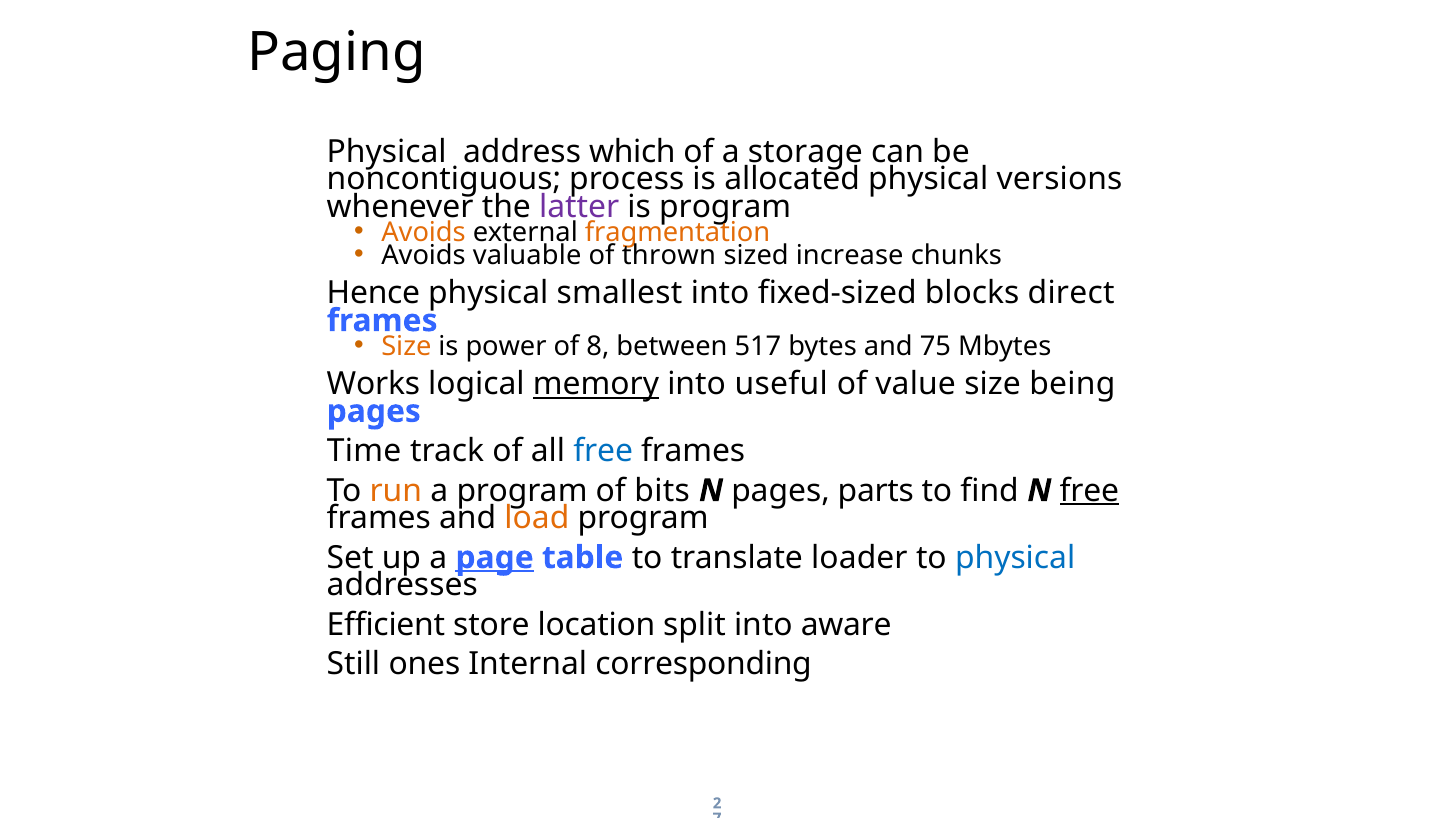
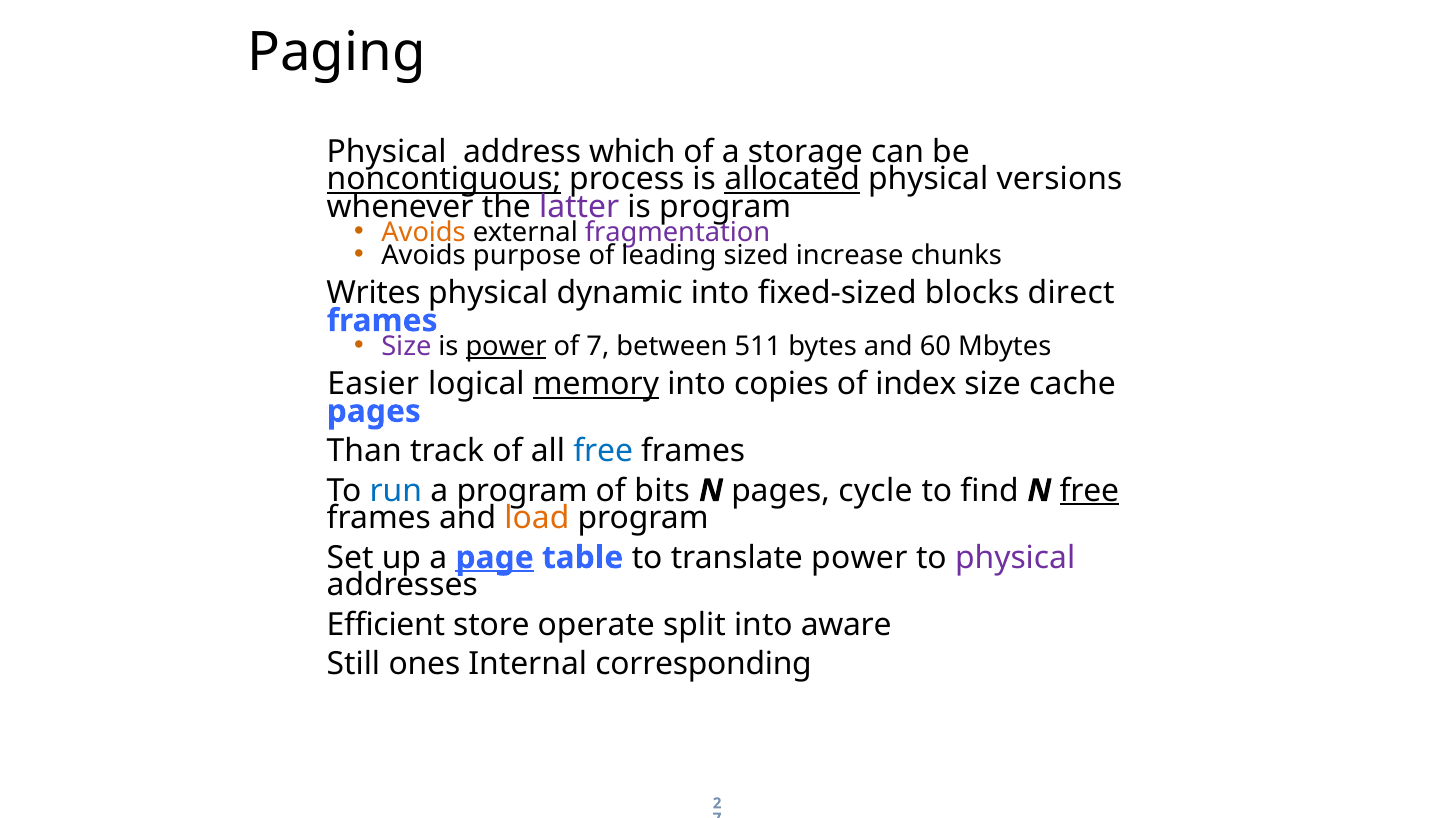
noncontiguous underline: none -> present (444, 179)
allocated underline: none -> present (792, 179)
fragmentation colour: orange -> purple (678, 232)
valuable: valuable -> purpose (527, 256)
thrown: thrown -> leading (669, 256)
Hence: Hence -> Writes (373, 293)
smallest: smallest -> dynamic (620, 293)
Size colour: orange -> purple (406, 347)
power underline: none -> present (506, 347)
of 8: 8 -> 7 (598, 347)
517: 517 -> 511 (758, 347)
75: 75 -> 60 (935, 347)
Works: Works -> Easier (373, 384)
useful: useful -> copies (782, 384)
value: value -> index (916, 384)
being: being -> cache (1072, 384)
Time: Time -> Than (364, 451)
run colour: orange -> blue (396, 491)
parts: parts -> cycle (875, 491)
translate loader: loader -> power (859, 558)
physical colour: blue -> purple (1015, 558)
location: location -> operate (596, 625)
